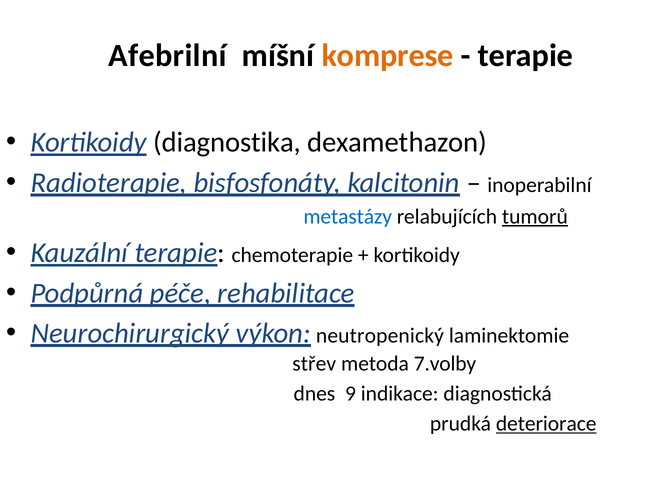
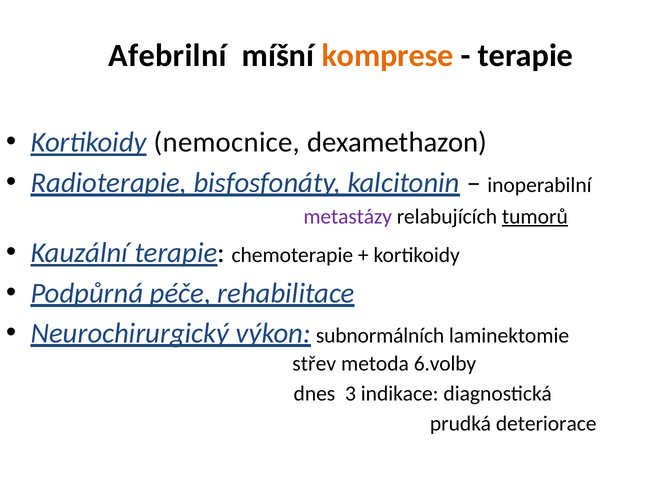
diagnostika: diagnostika -> nemocnice (227, 143)
metastázy colour: blue -> purple (348, 217)
neutropenický: neutropenický -> subnormálních (380, 336)
7.volby: 7.volby -> 6.volby (445, 364)
9: 9 -> 3 (351, 394)
deteriorace underline: present -> none (546, 424)
